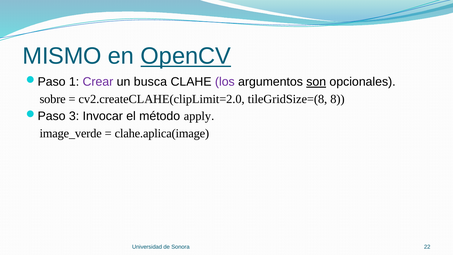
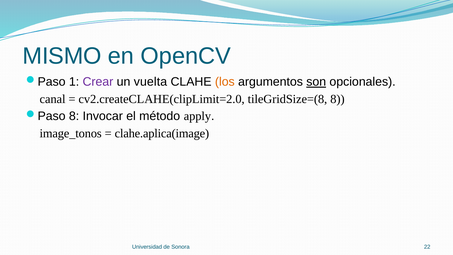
OpenCV underline: present -> none (186, 56)
busca: busca -> vuelta (150, 82)
los colour: purple -> orange (225, 82)
sobre: sobre -> canal (53, 99)
3: 3 -> 8 (74, 116)
image_verde: image_verde -> image_tonos (71, 133)
